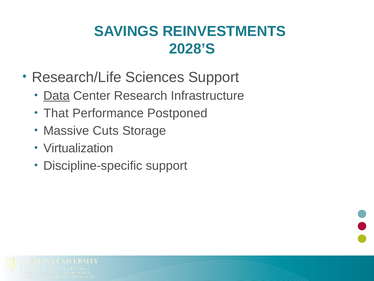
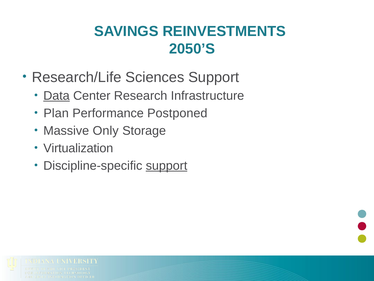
2028’S: 2028’S -> 2050’S (192, 49)
That: That -> Plan (56, 113)
Cuts: Cuts -> Only (106, 131)
support underline: none -> present (167, 165)
